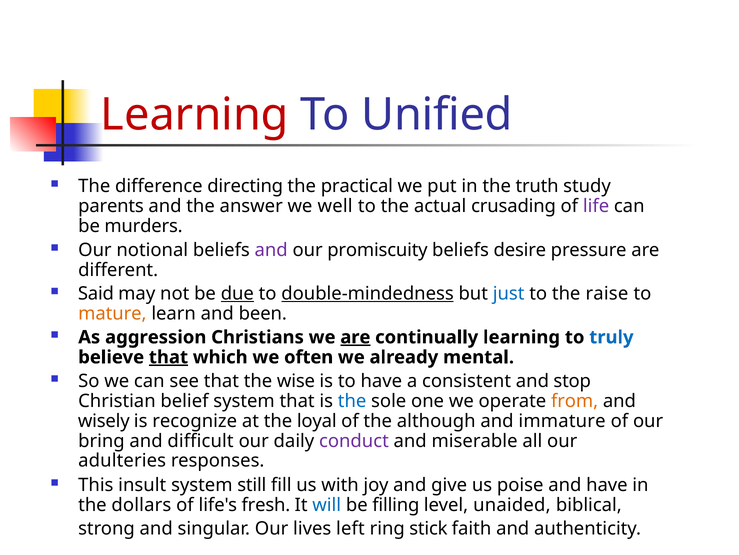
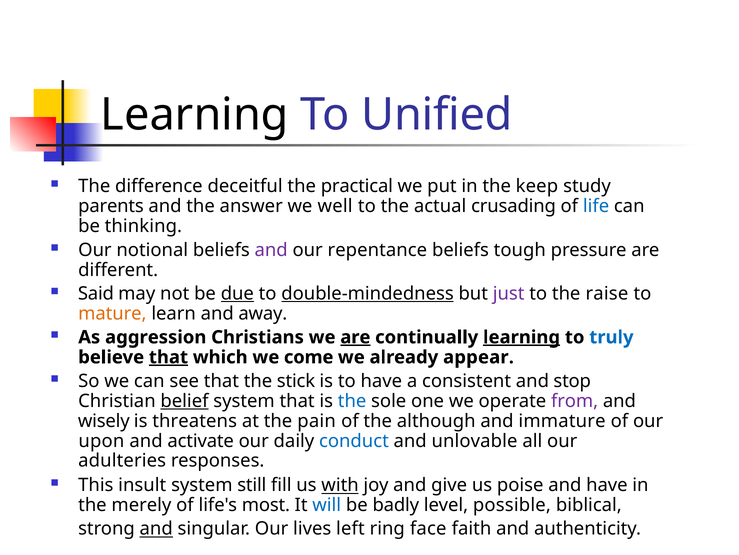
Learning colour: red -> black (195, 115)
directing: directing -> deceitful (245, 186)
truth: truth -> keep (537, 186)
life colour: purple -> blue (596, 206)
murders: murders -> thinking (143, 226)
promiscuity: promiscuity -> repentance (377, 250)
desire: desire -> tough (520, 250)
just colour: blue -> purple (509, 293)
been: been -> away (263, 313)
learning underline: none -> present (522, 337)
often: often -> come (309, 357)
mental: mental -> appear (479, 357)
wise: wise -> stick (296, 380)
belief underline: none -> present (184, 400)
from colour: orange -> purple (575, 400)
recognize: recognize -> threatens (195, 420)
loyal: loyal -> pain (317, 420)
bring: bring -> upon (101, 440)
difficult: difficult -> activate (201, 440)
conduct colour: purple -> blue (354, 440)
miserable: miserable -> unlovable (474, 440)
with underline: none -> present (340, 485)
dollars: dollars -> merely (141, 505)
fresh: fresh -> most (266, 505)
filling: filling -> badly (396, 505)
unaided: unaided -> possible (512, 505)
and underline: none -> present (156, 528)
stick: stick -> face (428, 528)
